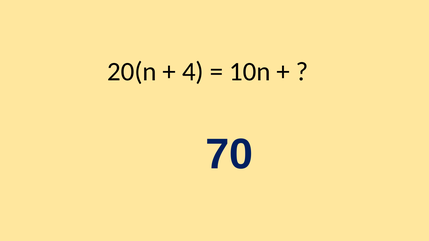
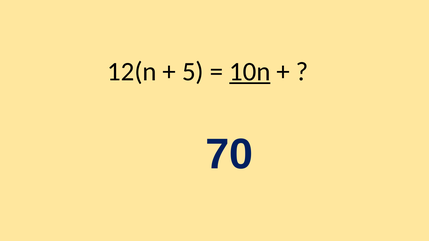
20(n: 20(n -> 12(n (132, 72)
4: 4 -> 5 (193, 72)
10n underline: none -> present (250, 72)
